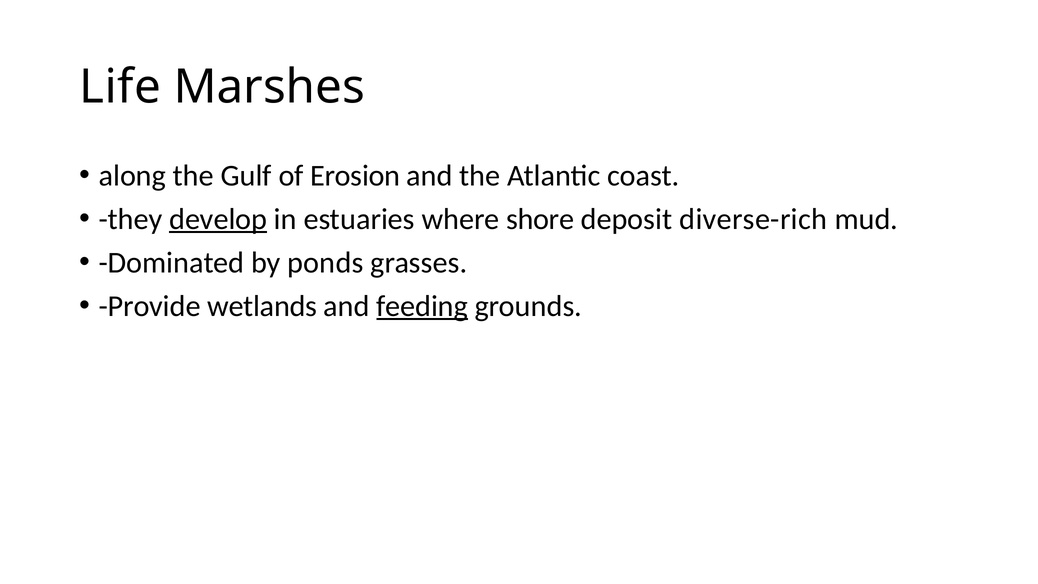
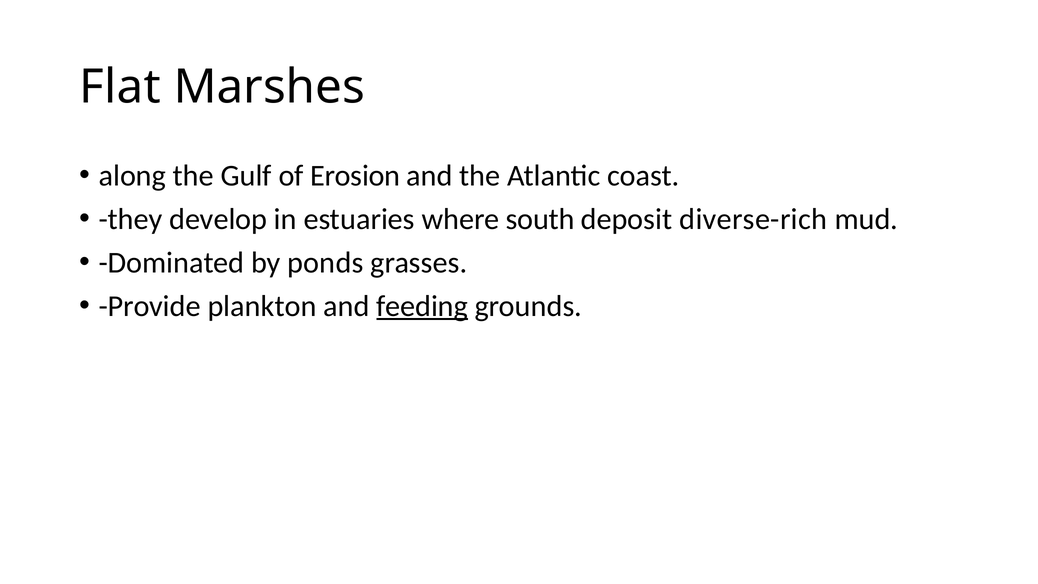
Life: Life -> Flat (120, 87)
develop underline: present -> none (218, 219)
shore: shore -> south (540, 219)
wetlands: wetlands -> plankton (262, 306)
